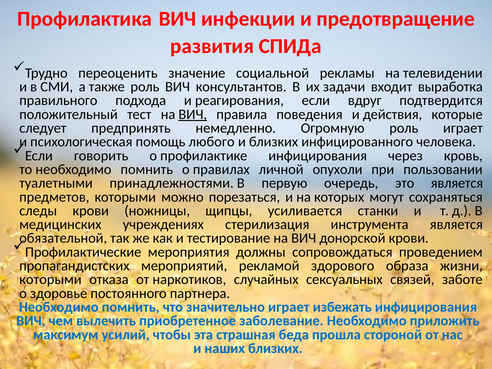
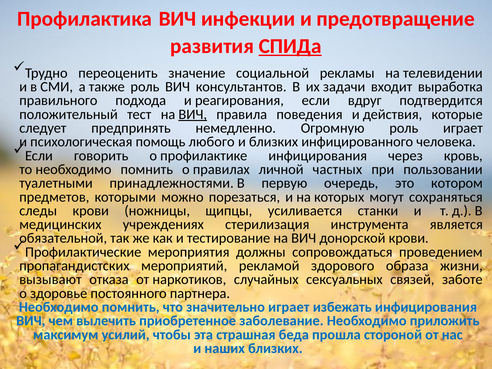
СПИДа underline: none -> present (290, 46)
опухоли: опухоли -> частных (337, 169)
это является: является -> котором (457, 183)
которыми: которыми -> вызывают (50, 280)
